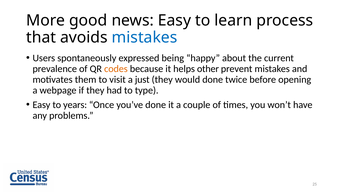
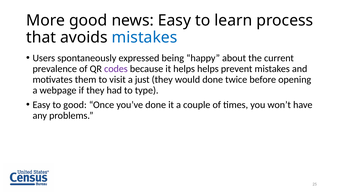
codes colour: orange -> purple (116, 69)
helps other: other -> helps (208, 69)
to years: years -> good (75, 105)
